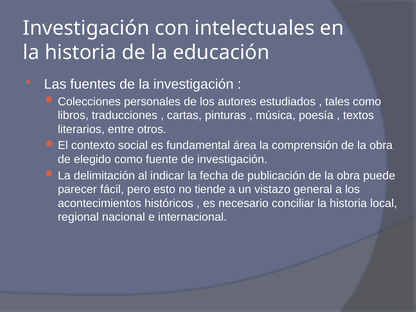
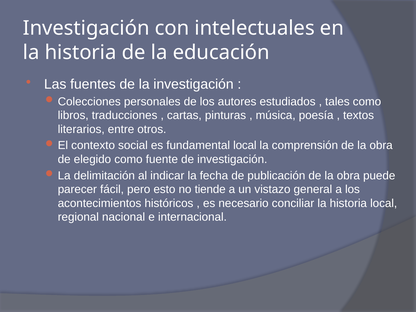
fundamental área: área -> local (245, 145)
